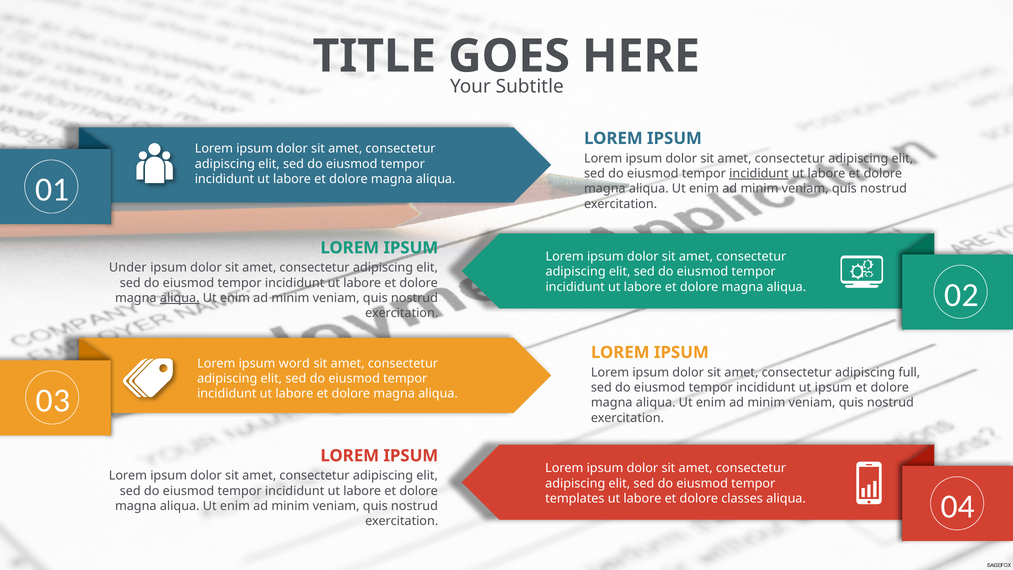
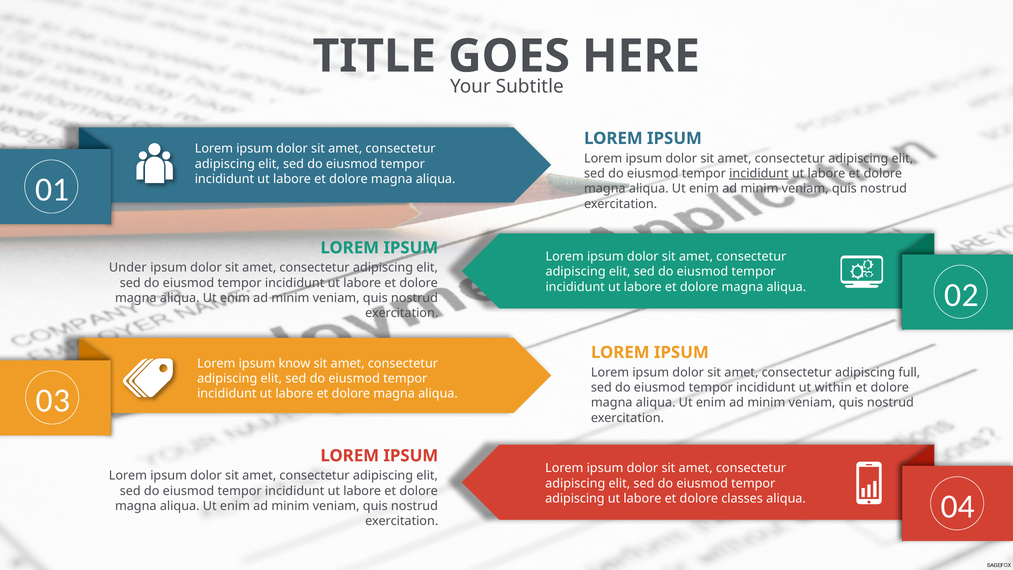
aliqua underline: present -> none (180, 298)
word: word -> know (294, 363)
ut ipsum: ipsum -> within (833, 387)
templates: templates -> adipiscing (575, 498)
